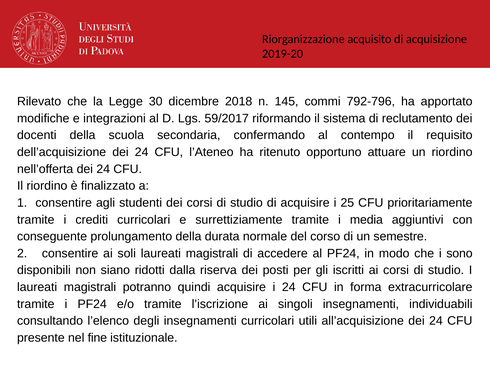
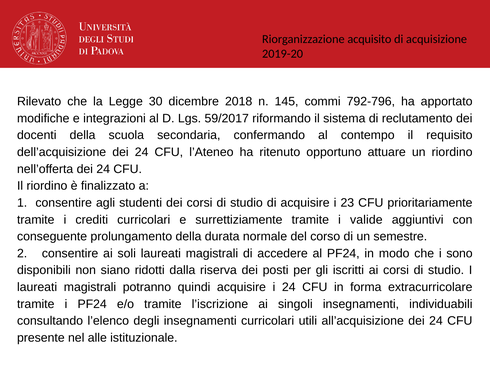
25: 25 -> 23 (347, 203)
media: media -> valide (366, 220)
fine: fine -> alle (97, 338)
